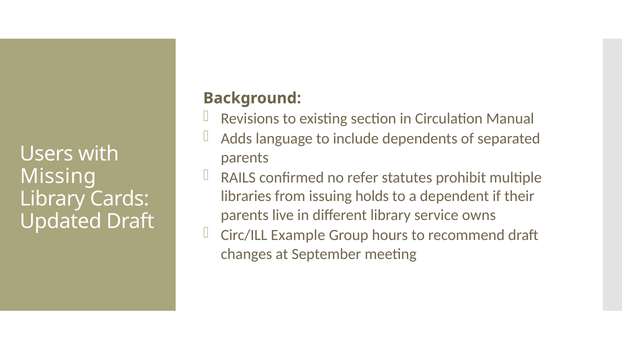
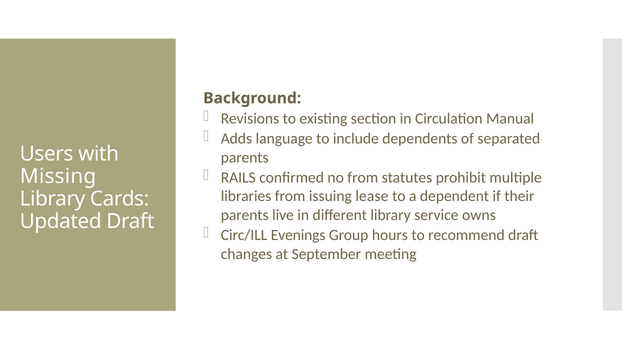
no refer: refer -> from (363, 178)
holds: holds -> lease (372, 196)
Example: Example -> Evenings (298, 235)
